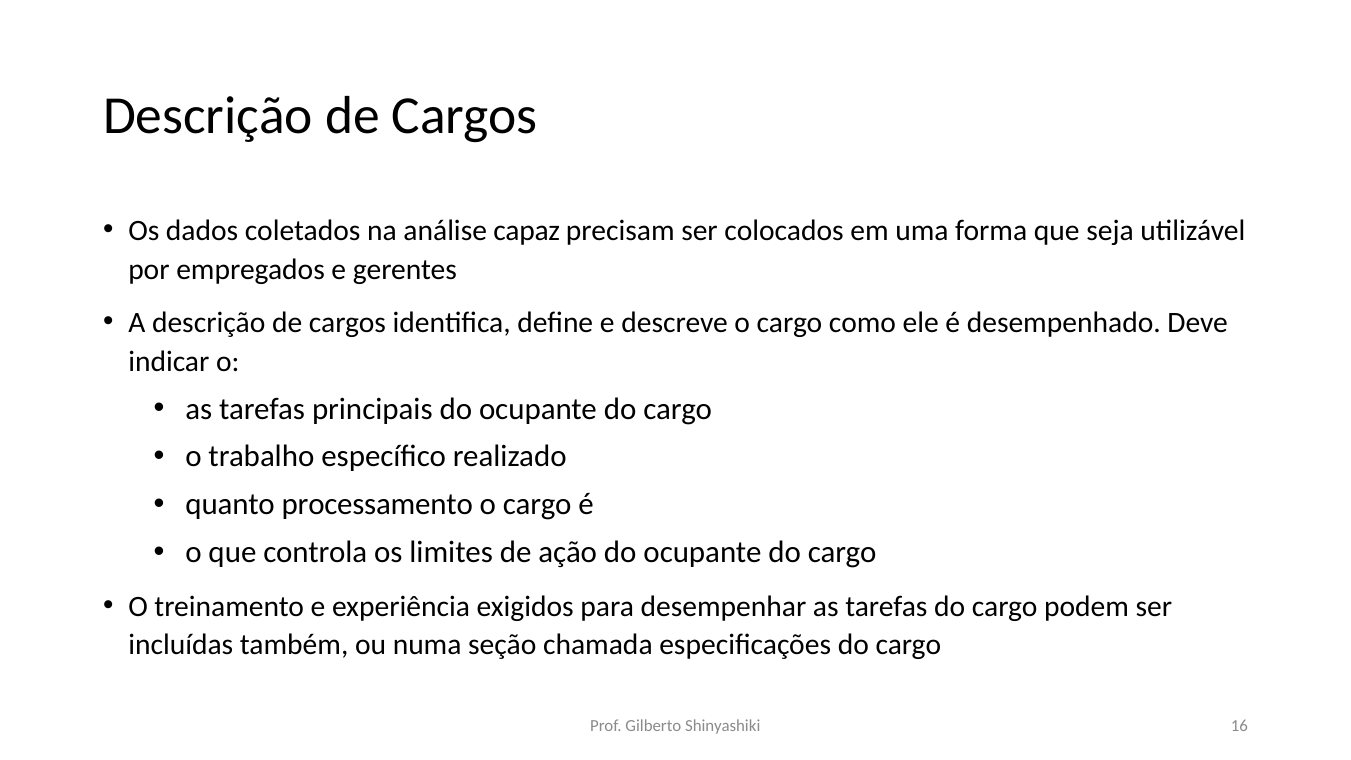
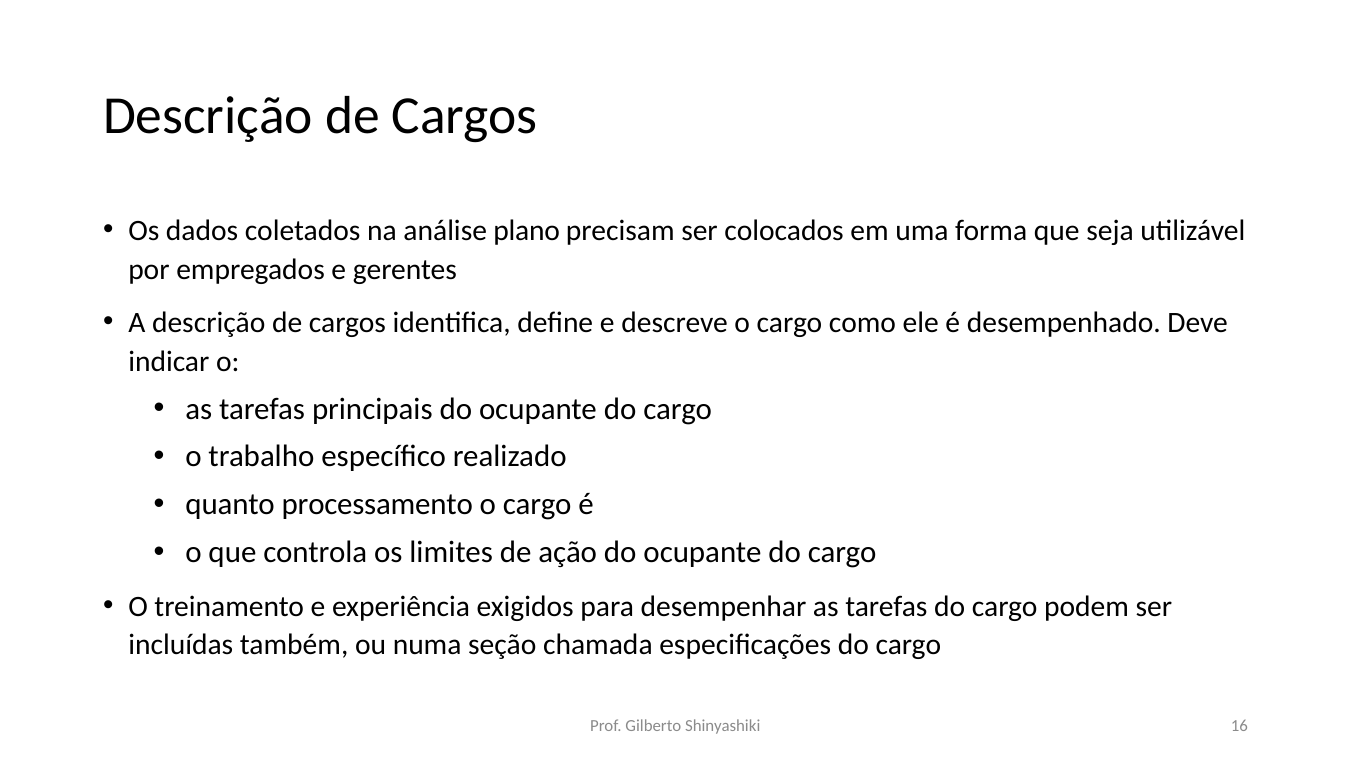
capaz: capaz -> plano (527, 231)
